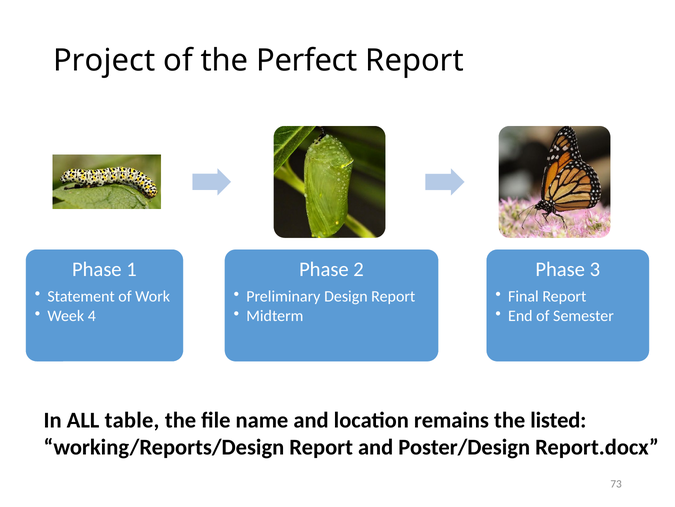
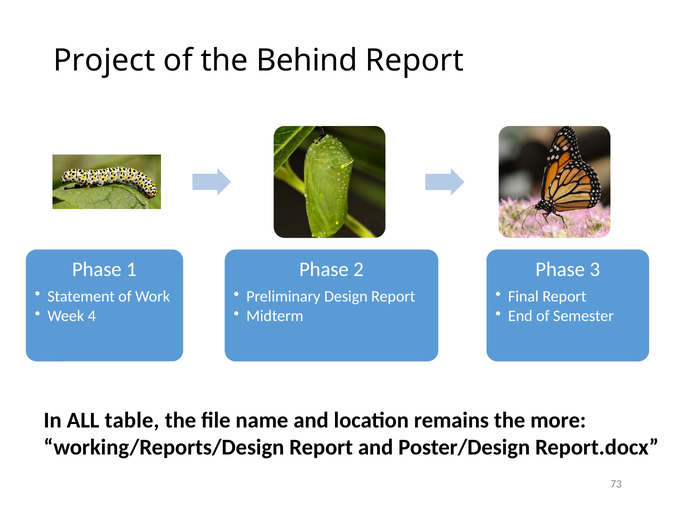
Perfect: Perfect -> Behind (307, 61)
listed: listed -> more (558, 420)
